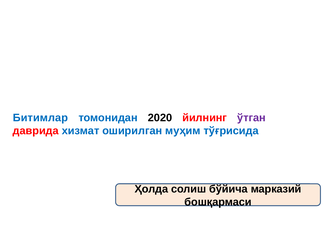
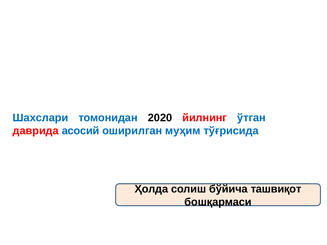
Битимлар: Битимлар -> Шахслари (40, 118)
ўтган colour: purple -> blue (252, 118)
хизмат: хизмат -> асосий (81, 131)
марказий: марказий -> ташвиқот (276, 189)
